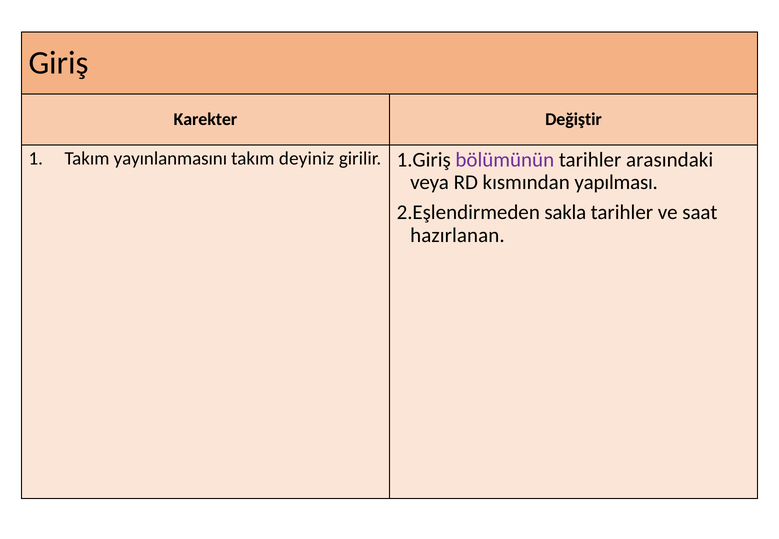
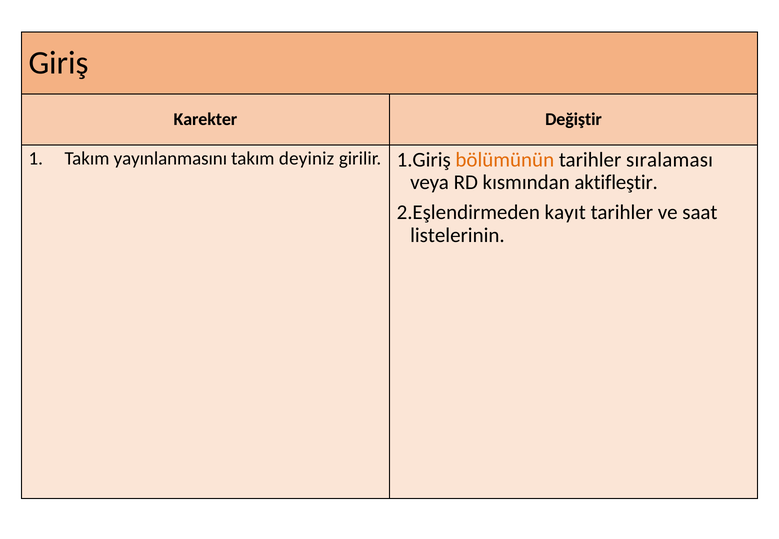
bölümünün colour: purple -> orange (505, 160)
arasındaki: arasındaki -> sıralaması (670, 160)
yapılması: yapılması -> aktifleştir (616, 183)
sakla: sakla -> kayıt (565, 213)
hazırlanan: hazırlanan -> listelerinin (457, 235)
